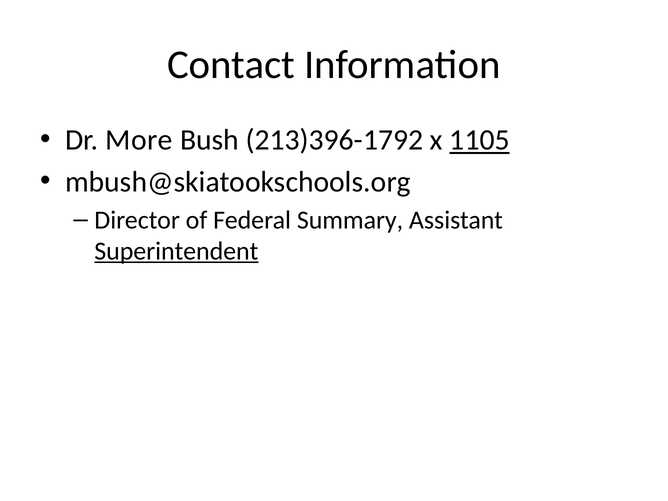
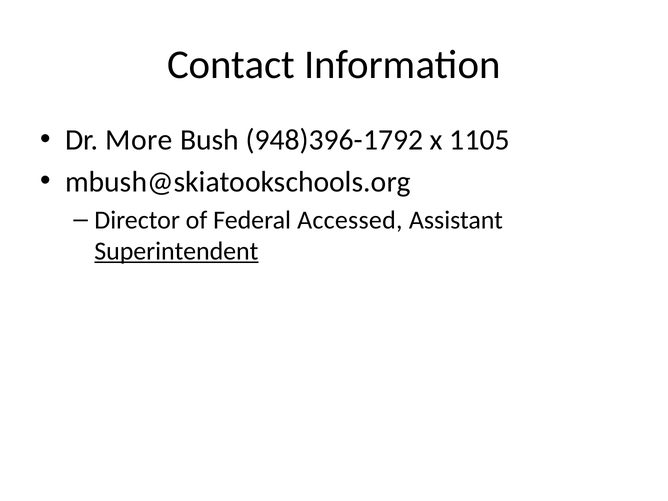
213)396-1792: 213)396-1792 -> 948)396-1792 (334, 140)
1105 underline: present -> none (480, 140)
Summary: Summary -> Accessed (350, 220)
